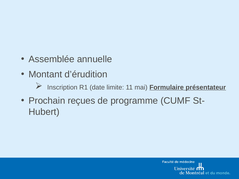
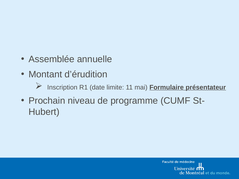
reçues: reçues -> niveau (81, 101)
